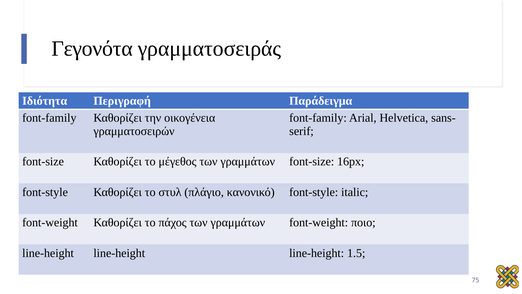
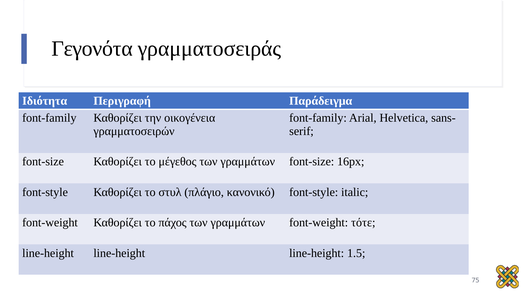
ποιο: ποιο -> τότε (363, 222)
